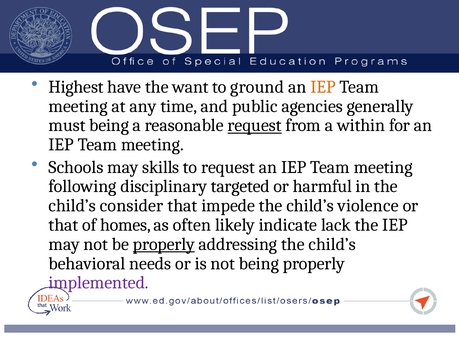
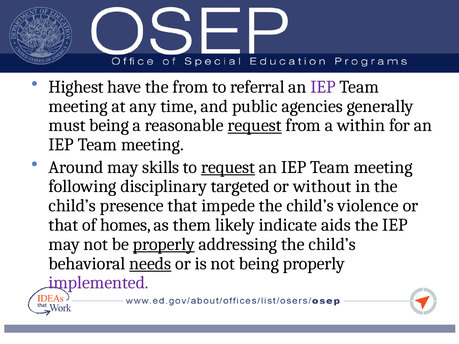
the want: want -> from (190, 87)
ground: ground -> referral (257, 87)
IEP colour: orange -> purple (323, 87)
Schools: Schools -> Around (76, 167)
request underline: none -> present (228, 167)
harmful: harmful -> without (322, 187)
consider: consider -> presence (132, 206)
often: often -> them (192, 225)
lack: lack -> aids (336, 225)
needs underline: none -> present (150, 264)
